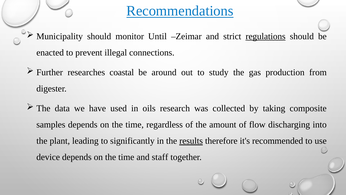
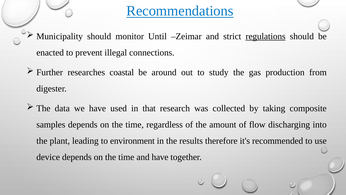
oils: oils -> that (149, 108)
significantly: significantly -> environment (132, 141)
results underline: present -> none (191, 141)
and staff: staff -> have (160, 157)
